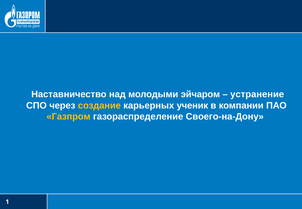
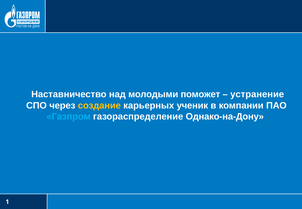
эйчаром: эйчаром -> поможет (200, 94)
Газпром colour: yellow -> light blue (68, 117)
Своего-на-Дону: Своего-на-Дону -> Однако-на-Дону (225, 117)
